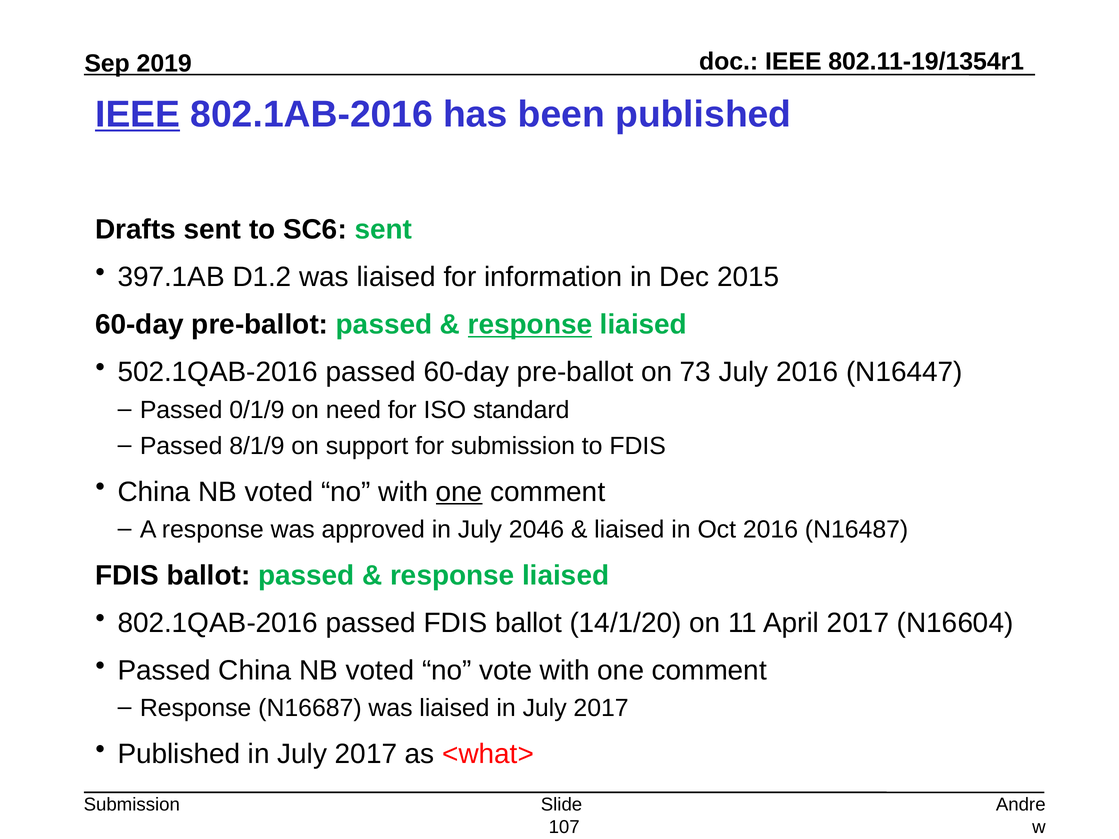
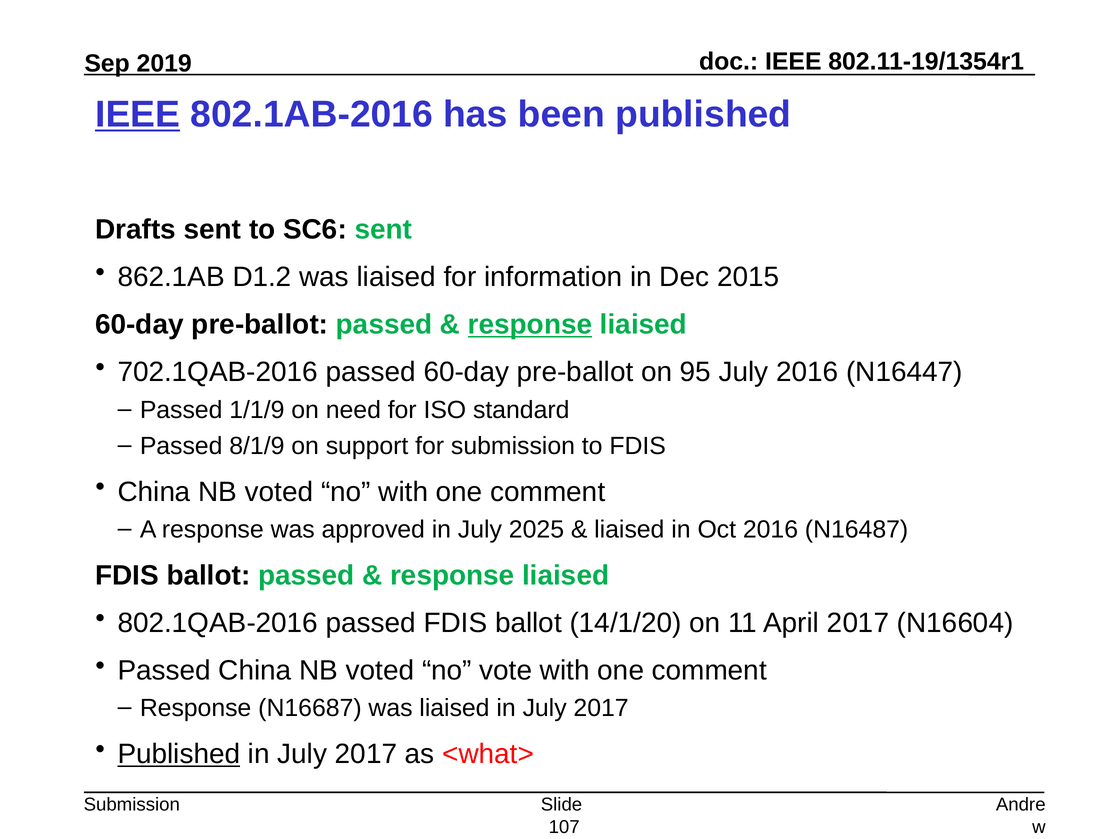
397.1AB: 397.1AB -> 862.1AB (171, 277)
502.1QAB-2016: 502.1QAB-2016 -> 702.1QAB-2016 (218, 372)
73: 73 -> 95 (695, 372)
0/1/9: 0/1/9 -> 1/1/9 (257, 410)
one underline: present -> none (459, 492)
2046: 2046 -> 2025 (536, 530)
Published underline: none -> present (179, 754)
